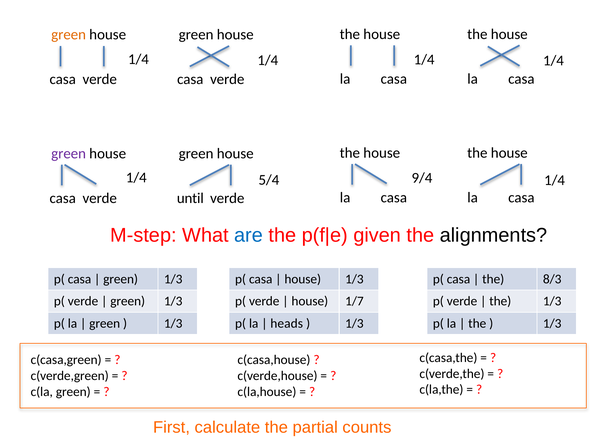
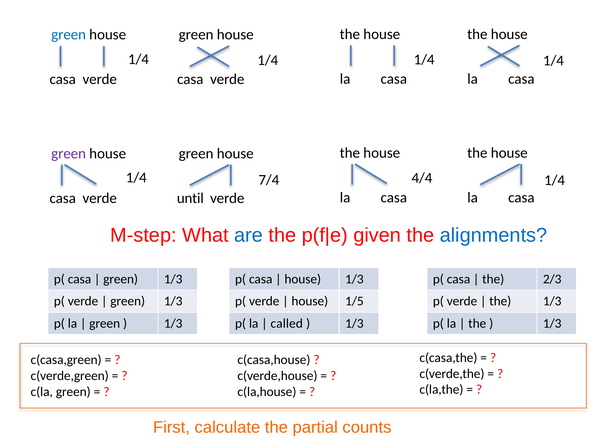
green colour: orange -> blue (69, 35)
5/4: 5/4 -> 7/4 (269, 180)
9/4: 9/4 -> 4/4 (422, 178)
alignments colour: black -> blue (494, 236)
8/3: 8/3 -> 2/3 (552, 279)
1/7: 1/7 -> 1/5 (354, 302)
heads: heads -> called (287, 324)
